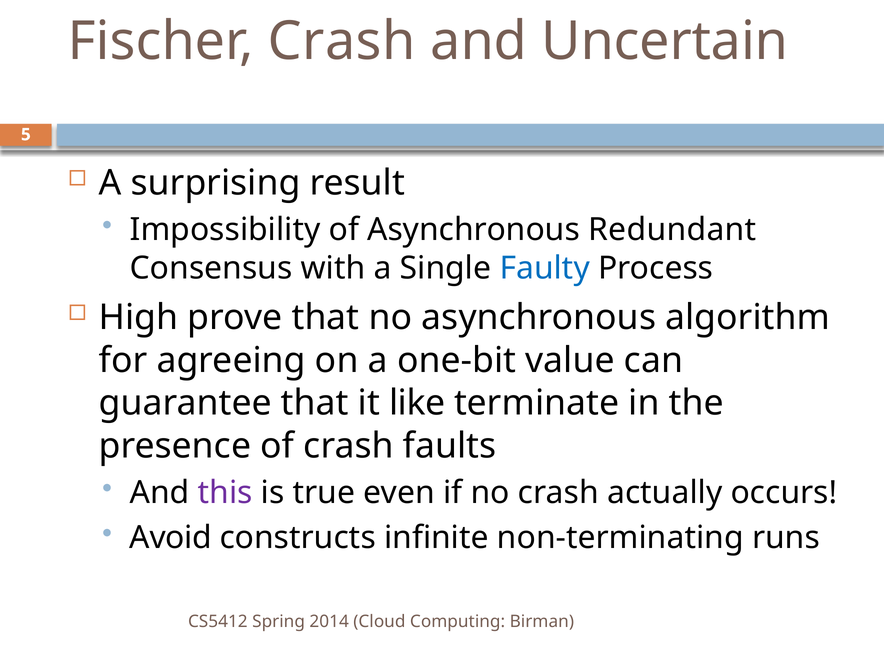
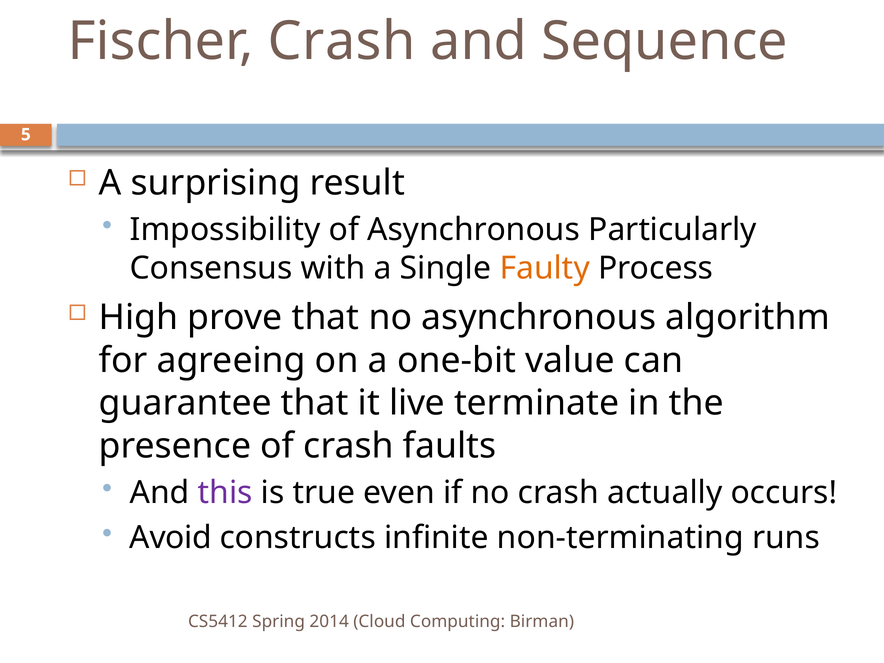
Uncertain: Uncertain -> Sequence (665, 41)
Redundant: Redundant -> Particularly (672, 230)
Faulty colour: blue -> orange (545, 268)
like: like -> live (417, 403)
